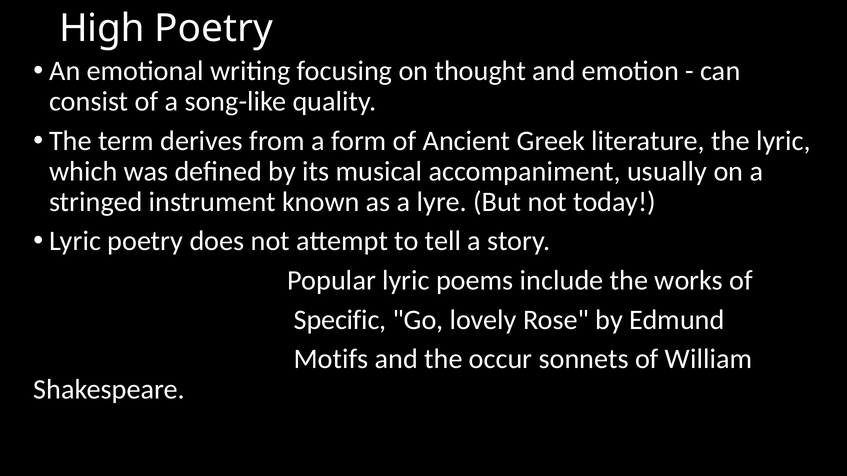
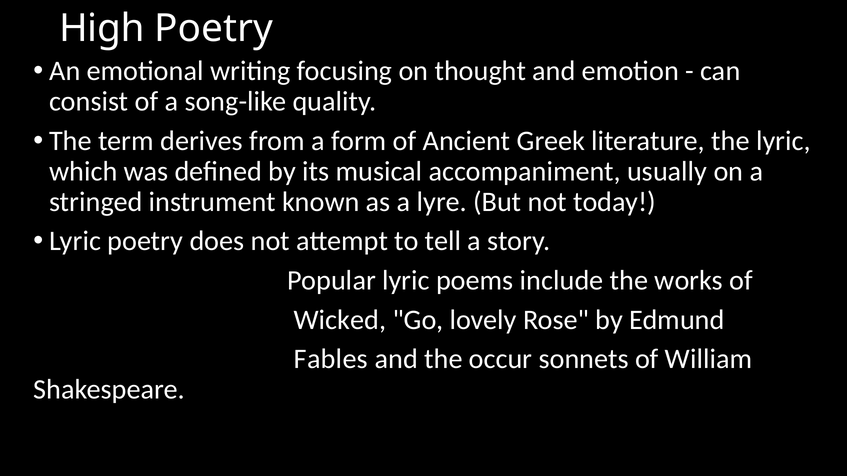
Specific: Specific -> Wicked (340, 320)
Motifs: Motifs -> Fables (331, 359)
